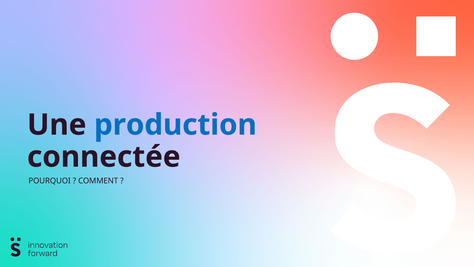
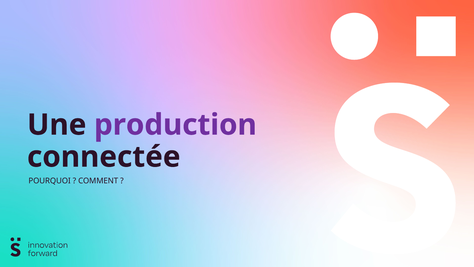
production colour: blue -> purple (175, 125)
